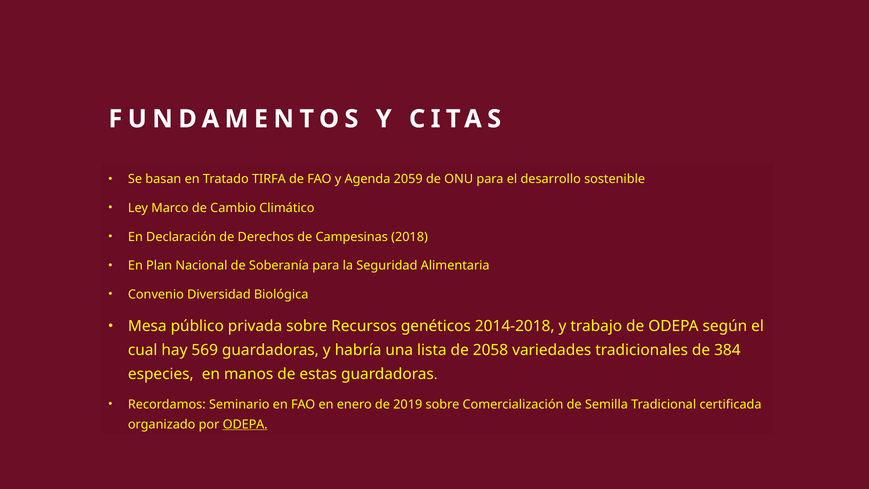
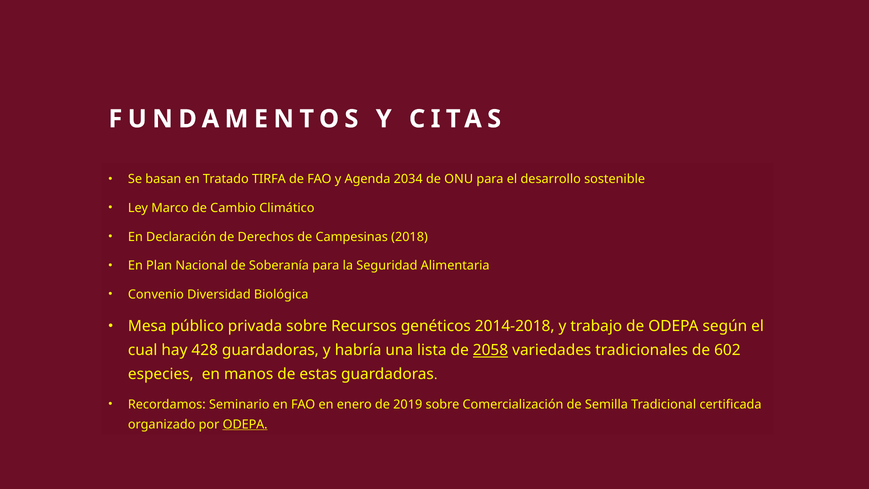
2059: 2059 -> 2034 (408, 179)
569: 569 -> 428 (205, 350)
2058 underline: none -> present (490, 350)
384: 384 -> 602 (727, 350)
